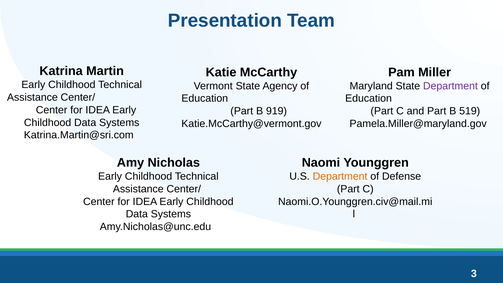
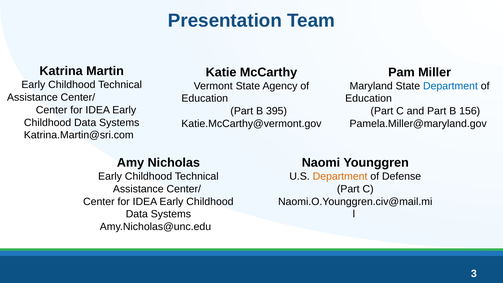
Department colour: purple -> blue (450, 86)
919: 919 -> 395 (276, 111)
519: 519 -> 156 (470, 111)
